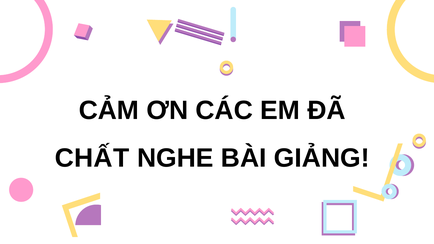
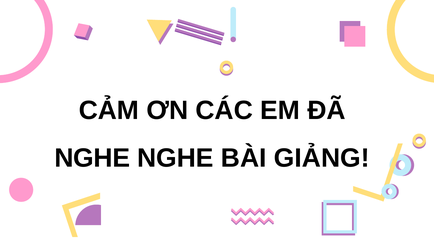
CHẤT: CHẤT -> NGHE (92, 158)
